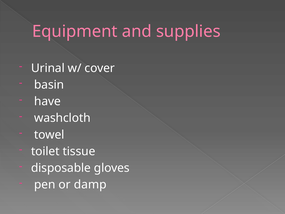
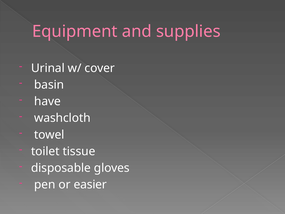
damp: damp -> easier (90, 184)
